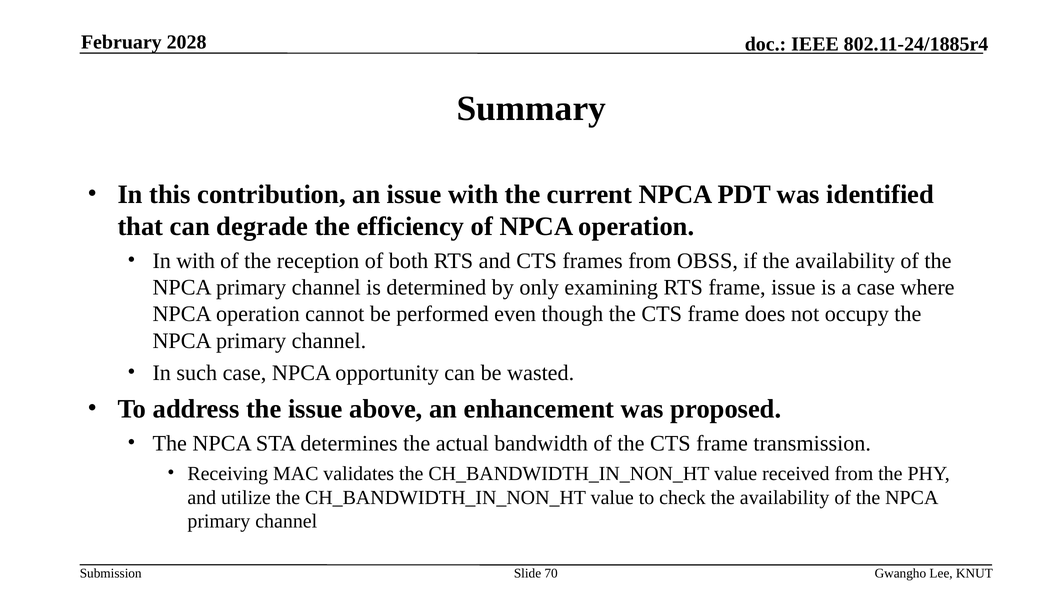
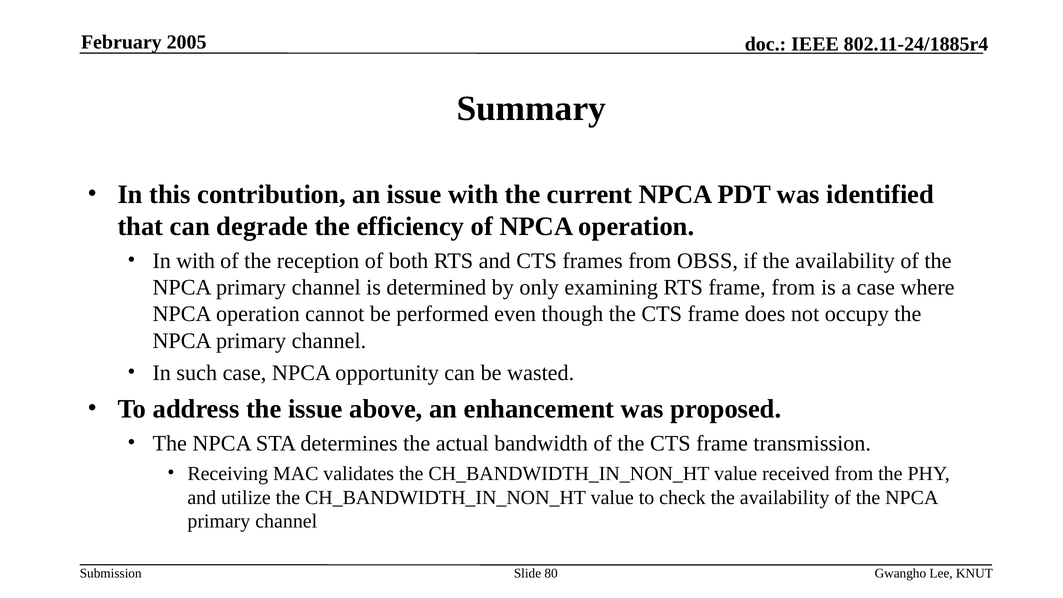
2028: 2028 -> 2005 (187, 42)
frame issue: issue -> from (793, 287)
70: 70 -> 80 (551, 573)
